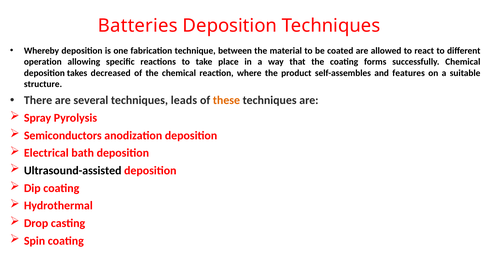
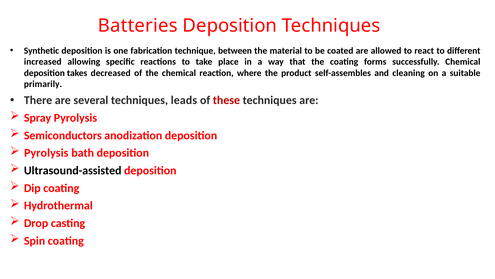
Whereby: Whereby -> Synthetic (42, 51)
operation: operation -> increased (43, 62)
features: features -> cleaning (409, 73)
structure: structure -> primarily (43, 84)
these colour: orange -> red (226, 100)
Electrical: Electrical -> Pyrolysis (46, 153)
